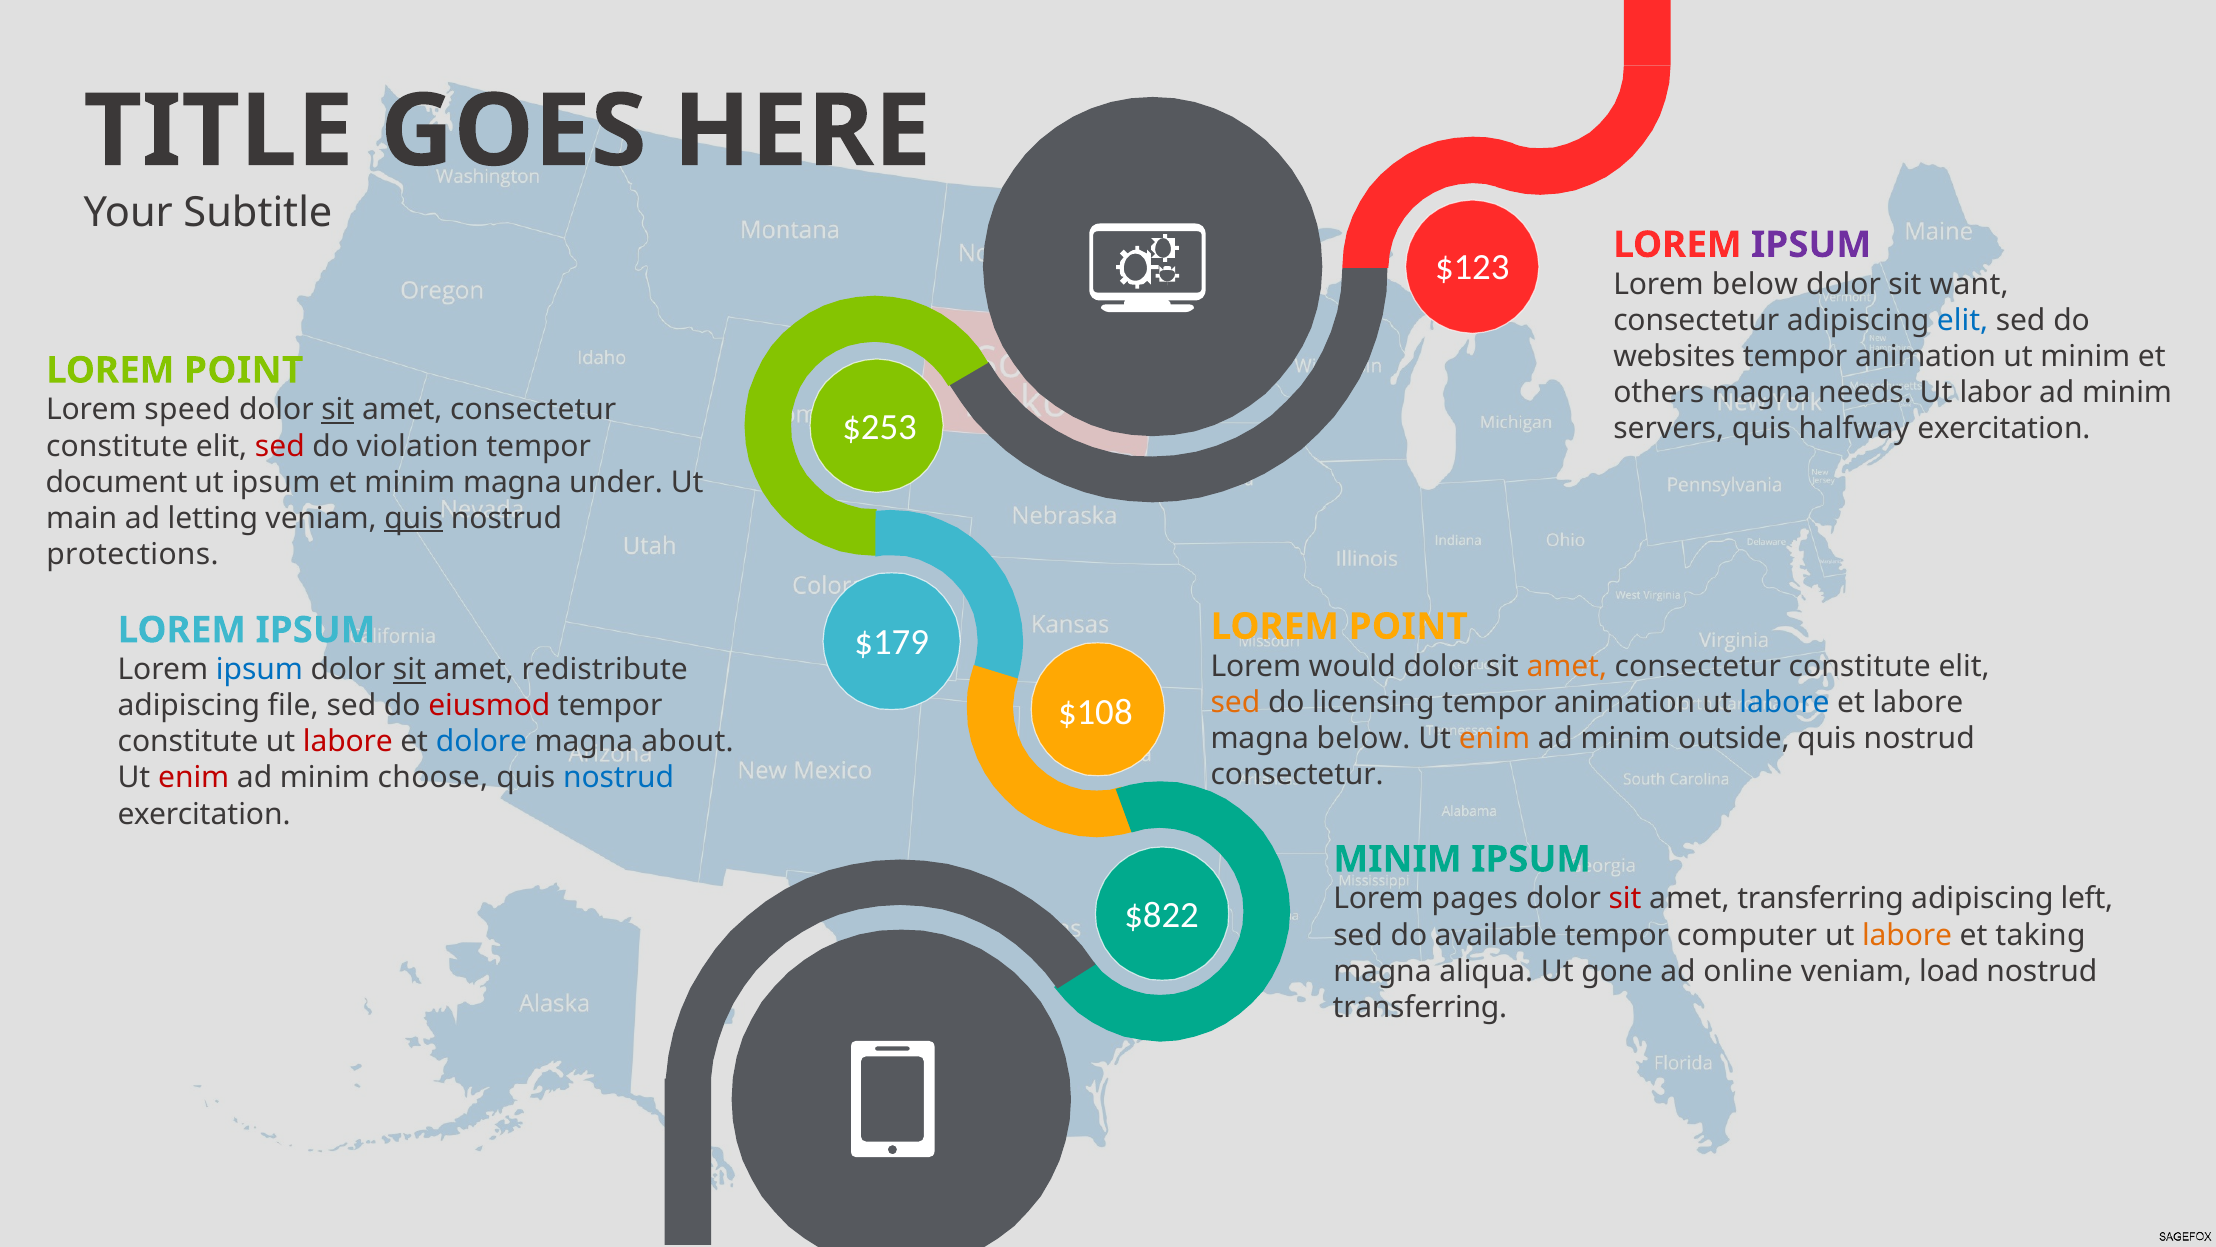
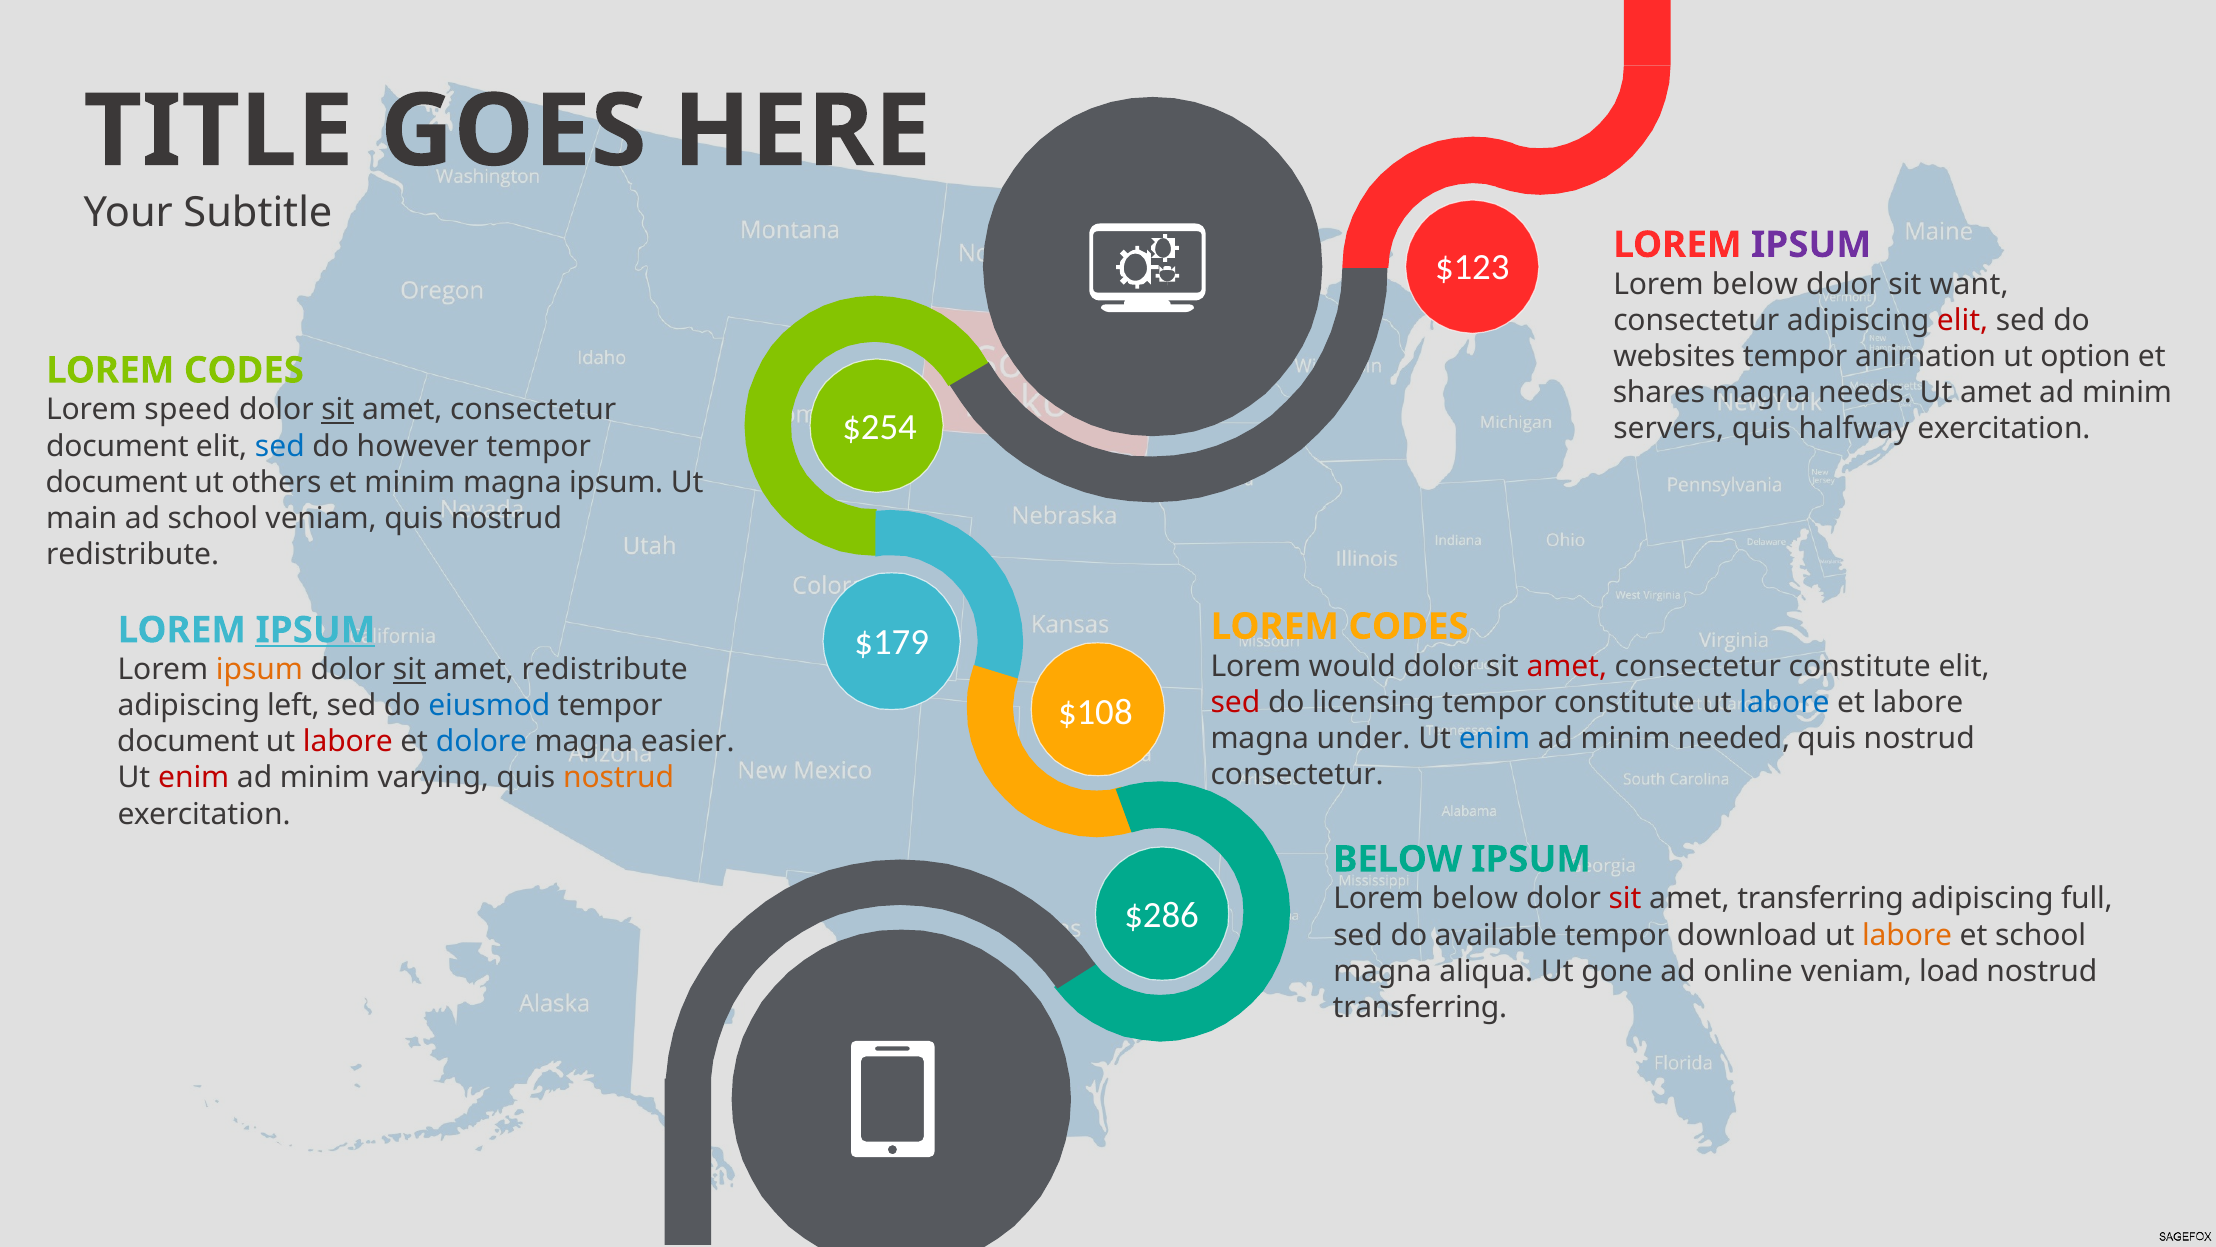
elit colour: blue -> red (1963, 320)
ut minim: minim -> option (2085, 357)
POINT: POINT -> CODES (244, 370)
others: others -> shares (1659, 393)
Ut labor: labor -> amet (1996, 393)
$253: $253 -> $254 (880, 428)
constitute: constitute -> document (117, 446)
sed colour: red -> blue (280, 446)
violation: violation -> however (418, 446)
ut ipsum: ipsum -> others (276, 482)
magna under: under -> ipsum (616, 482)
ad letting: letting -> school (213, 518)
quis underline: present -> none (414, 518)
protections: protections -> redistribute (133, 554)
POINT: POINT -> CODES (1409, 626)
IPSUM underline: none -> present (315, 630)
amet colour: orange -> red (1567, 666)
ipsum colour: blue -> orange (259, 670)
sed colour: orange -> red (1236, 702)
animation: animation -> constitute (1625, 702)
file: file -> left (293, 706)
eiusmod colour: red -> blue (489, 706)
magna below: below -> under (1364, 738)
enim colour: orange -> blue (1494, 738)
outside: outside -> needed (1734, 738)
constitute: constitute -> document (188, 742)
about: about -> easier (688, 742)
choose: choose -> varying (433, 778)
nostrud colour: blue -> orange (619, 778)
MINIM: MINIM -> BELOW (1398, 859)
pages: pages -> below (1475, 899)
left: left -> full (2087, 899)
$822: $822 -> $286 (1162, 915)
computer: computer -> download (1747, 935)
et taking: taking -> school (2041, 935)
